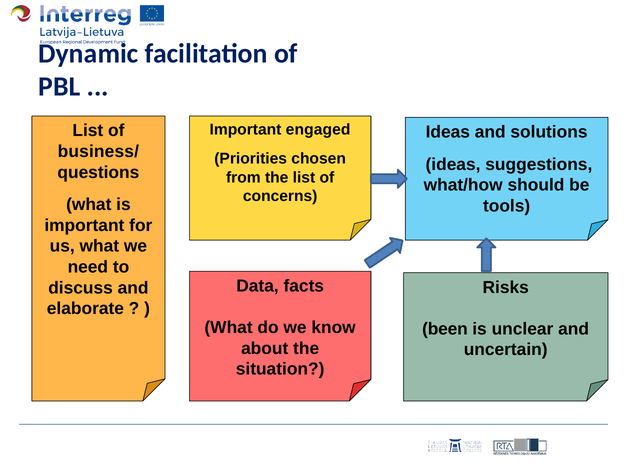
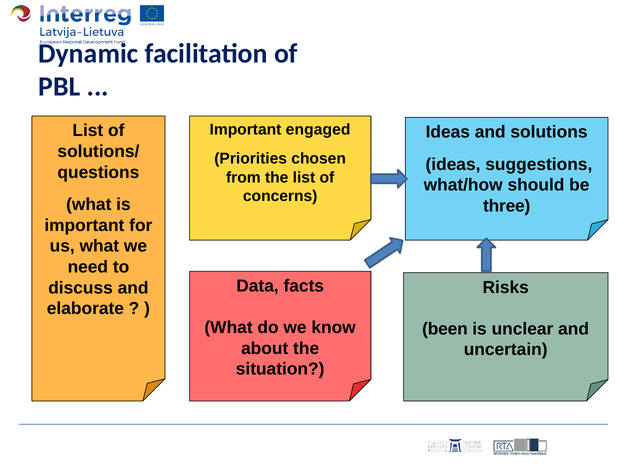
business/: business/ -> solutions/ (98, 152)
tools: tools -> three (507, 206)
